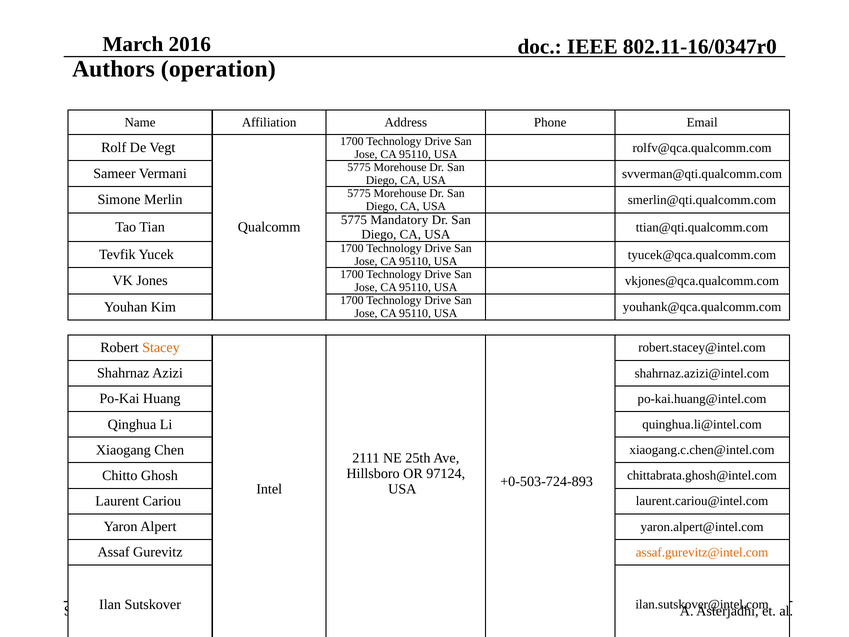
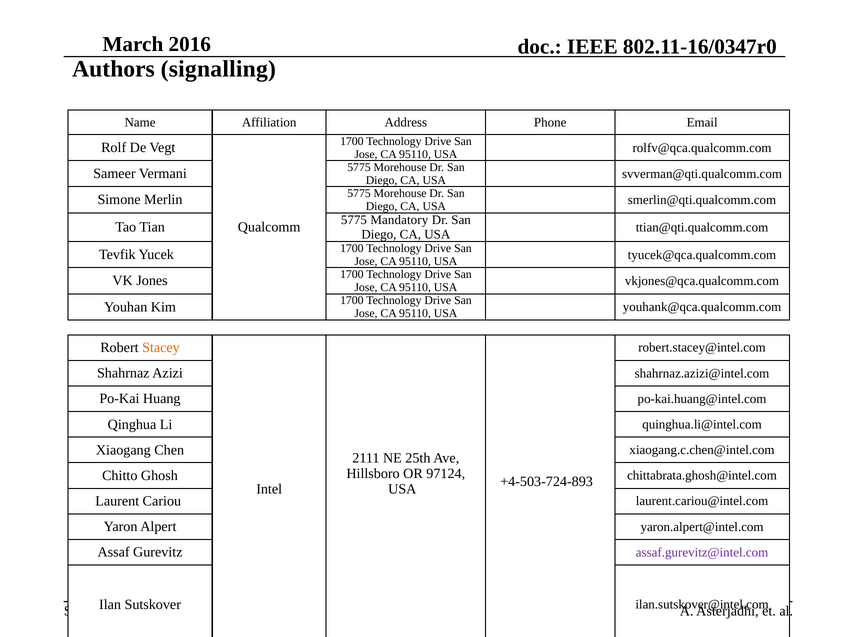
operation: operation -> signalling (218, 69)
+0-503-724-893: +0-503-724-893 -> +4-503-724-893 (547, 481)
assaf.gurevitz@intel.com colour: orange -> purple (702, 552)
